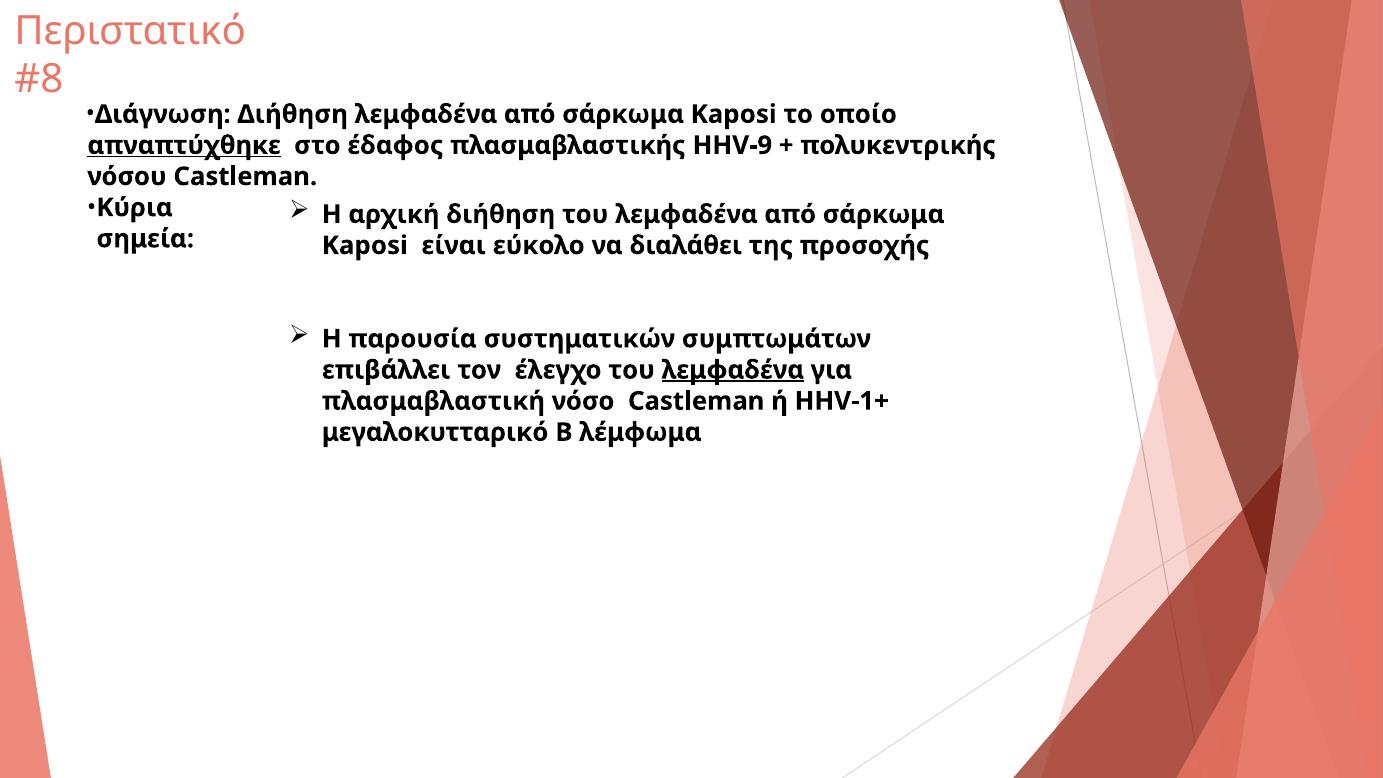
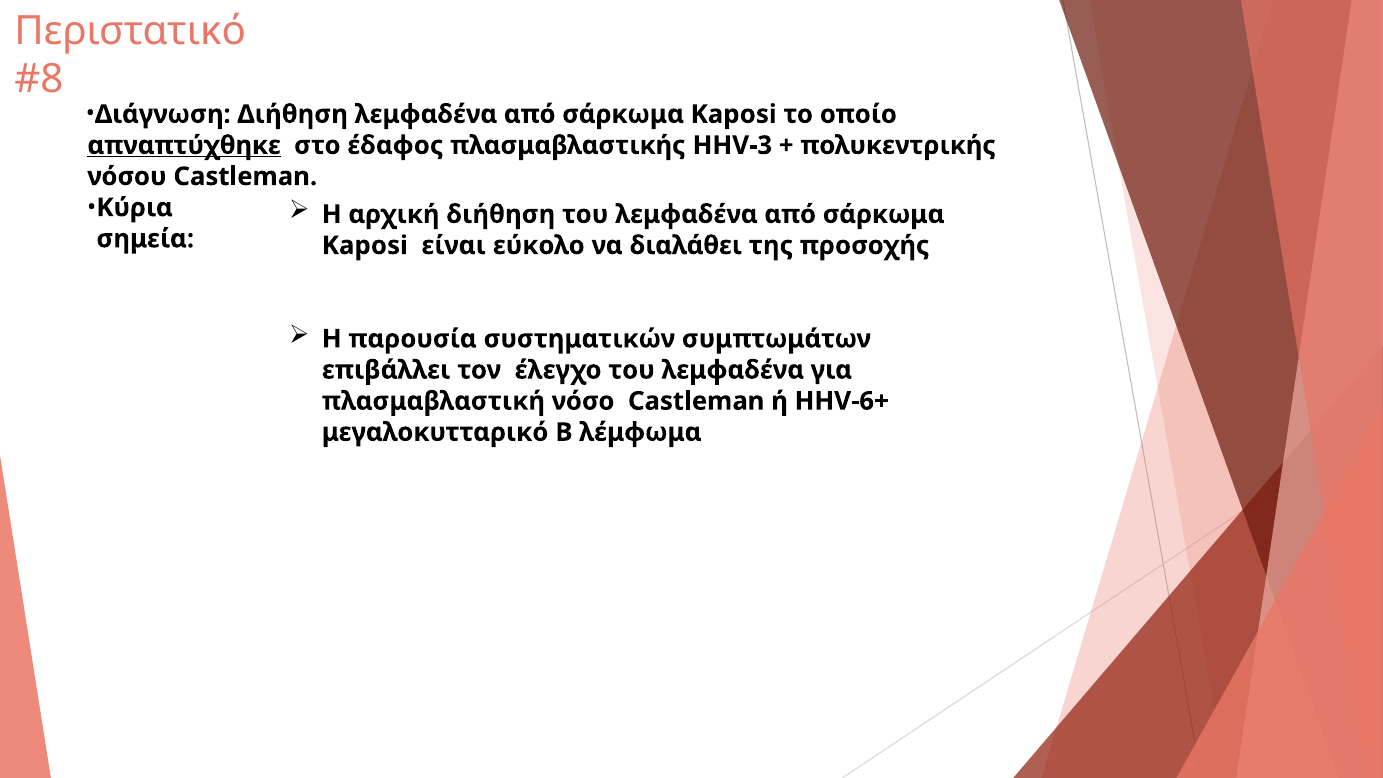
HHV-9: HHV-9 -> HHV-3 (732, 145)
λεμφαδένα underline: present -> none (733, 370)
HHV-1+: HHV-1+ -> HHV-6+ (842, 401)
